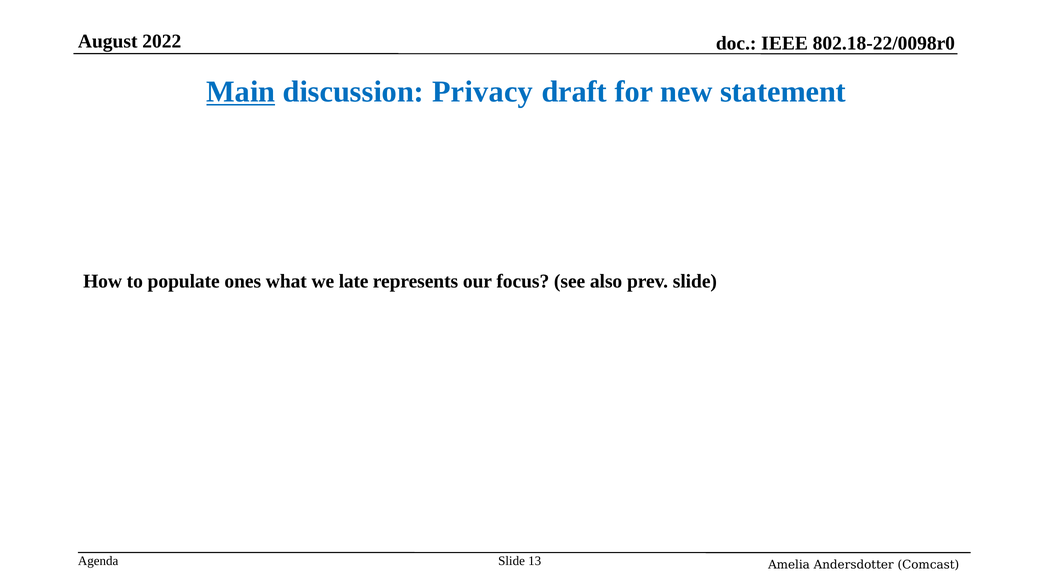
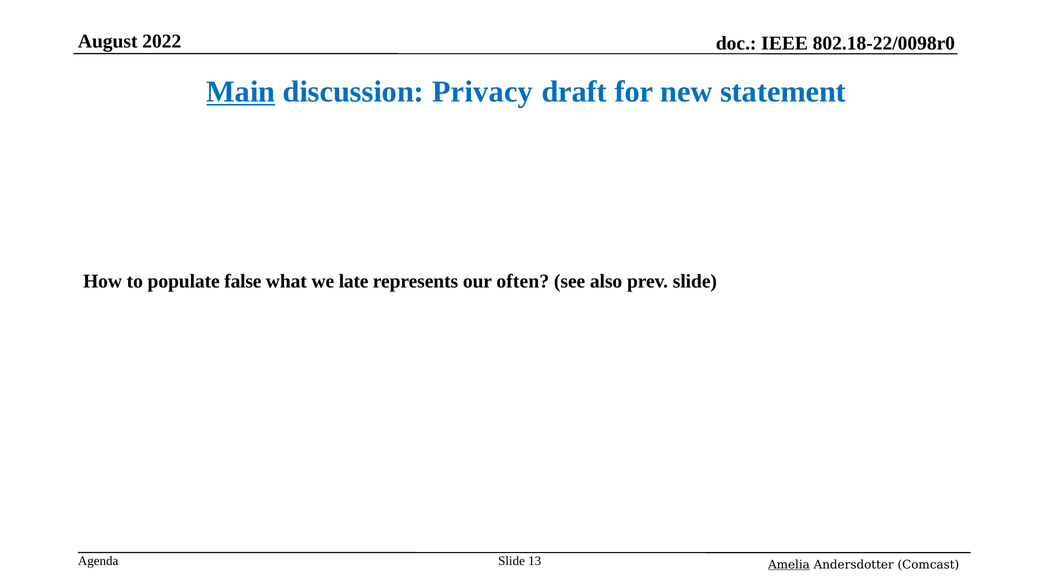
ones: ones -> false (243, 281)
focus: focus -> often (523, 281)
Amelia underline: none -> present (789, 565)
